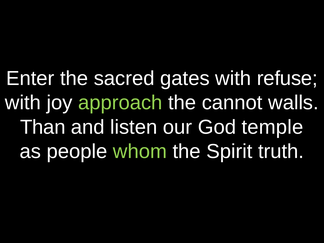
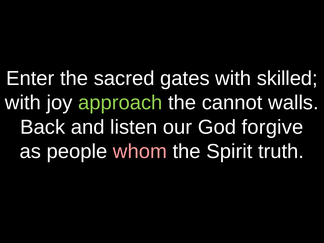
refuse: refuse -> skilled (287, 78)
Than: Than -> Back (43, 127)
temple: temple -> forgive (273, 127)
whom colour: light green -> pink (140, 151)
